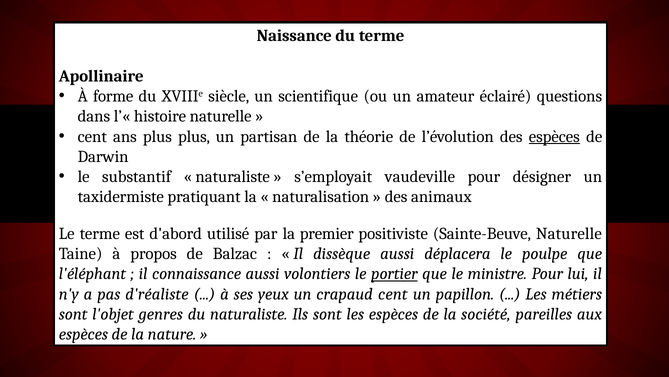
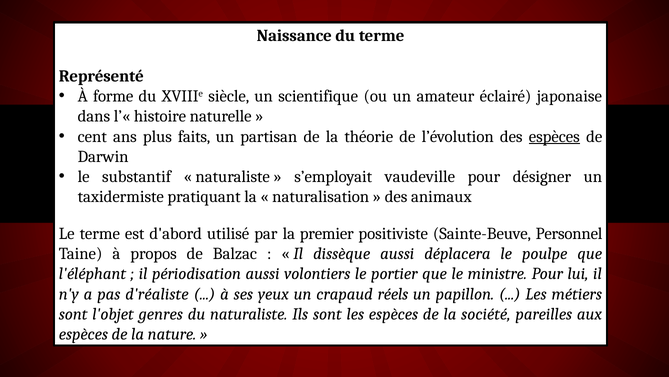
Apollinaire: Apollinaire -> Représenté (101, 76)
questions: questions -> japonaise (569, 96)
plus plus: plus -> faits (194, 136)
Sainte-Beuve Naturelle: Naturelle -> Personnel (569, 233)
connaissance: connaissance -> périodisation (197, 273)
portier underline: present -> none (394, 273)
crapaud cent: cent -> réels (393, 294)
